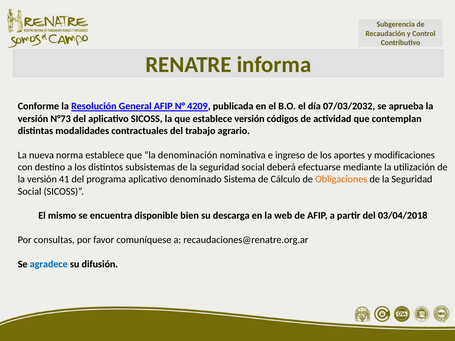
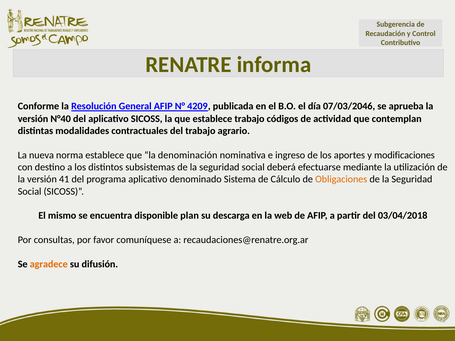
07/03/2032: 07/03/2032 -> 07/03/2046 (349, 106)
N°73: N°73 -> N°40 (61, 119)
establece versión: versión -> trabajo (249, 119)
bien: bien -> plan (190, 216)
agradece colour: blue -> orange (49, 264)
